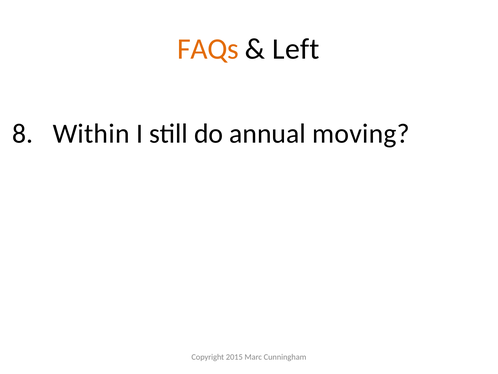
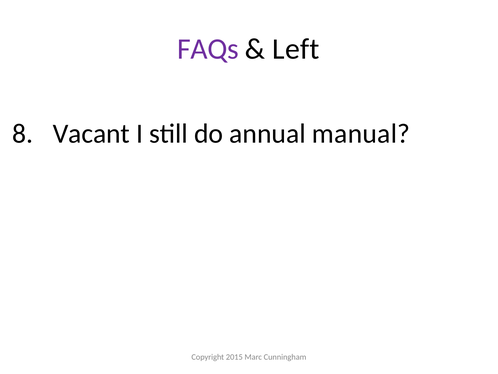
FAQs colour: orange -> purple (208, 49)
Within: Within -> Vacant (91, 134)
moving: moving -> manual (361, 134)
